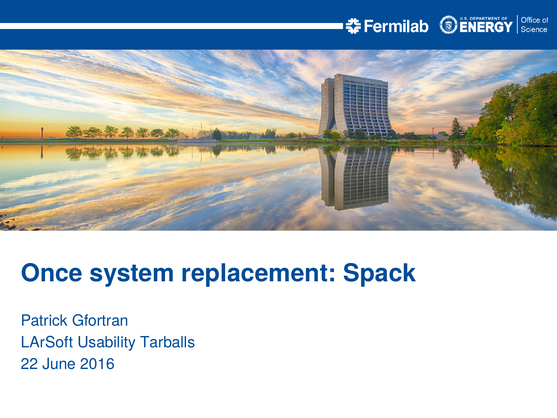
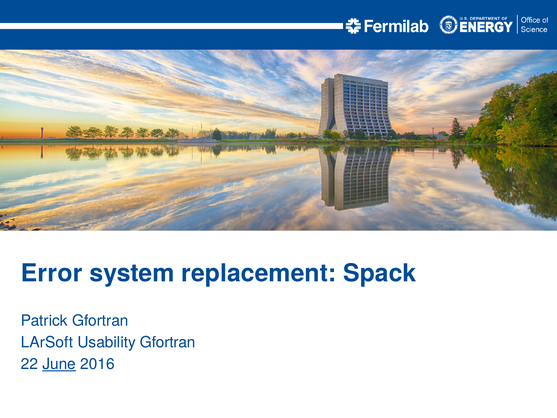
Once: Once -> Error (52, 273)
Usability Tarballs: Tarballs -> Gfortran (168, 342)
June underline: none -> present (59, 364)
